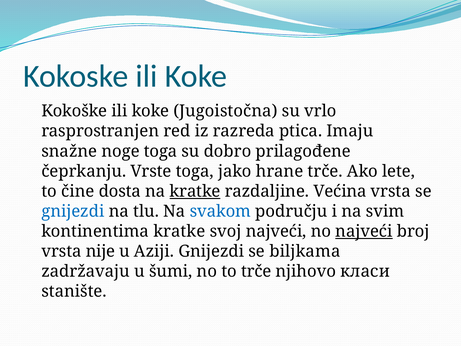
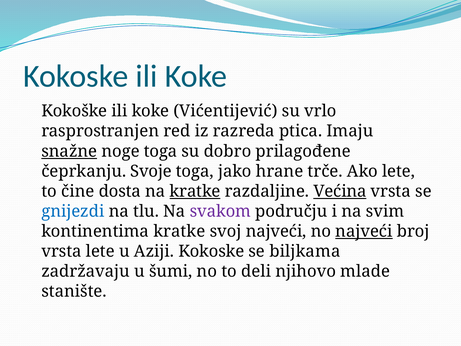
Jugoistočna: Jugoistočna -> Vićentijević (225, 111)
snažne underline: none -> present (69, 151)
Vrste: Vrste -> Svoje (151, 171)
Većina underline: none -> present (340, 191)
svakom colour: blue -> purple (220, 211)
vrsta nije: nije -> lete (100, 251)
Aziji Gnijezdi: Gnijezdi -> Kokoske (211, 251)
to trče: trče -> deli (256, 271)
класи: класи -> mlade (365, 271)
